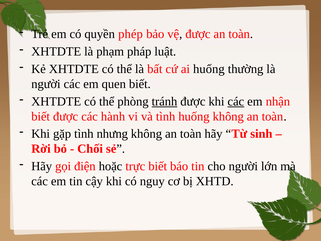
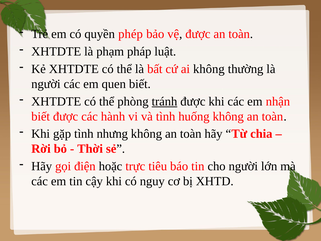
ai huống: huống -> không (209, 69)
các underline: present -> none (236, 101)
sinh: sinh -> chia (261, 134)
Chối: Chối -> Thời (90, 149)
trực biết: biết -> tiêu (158, 166)
